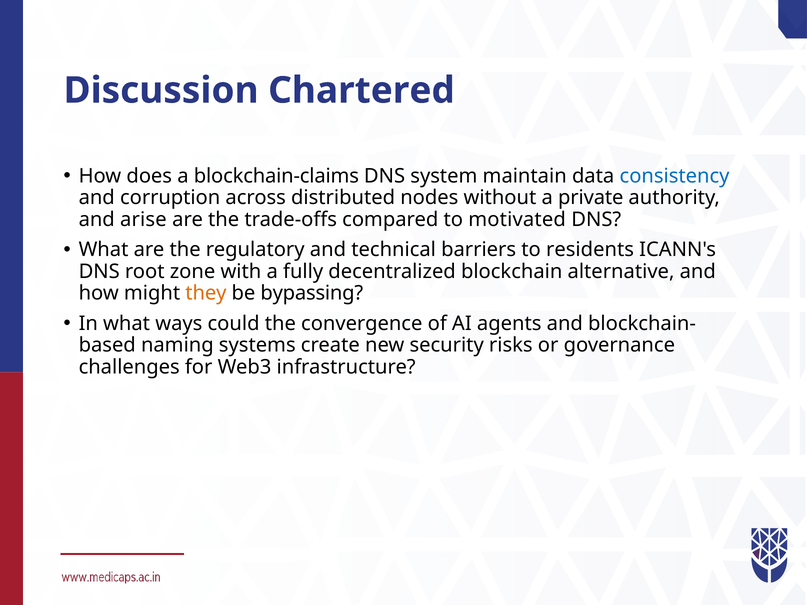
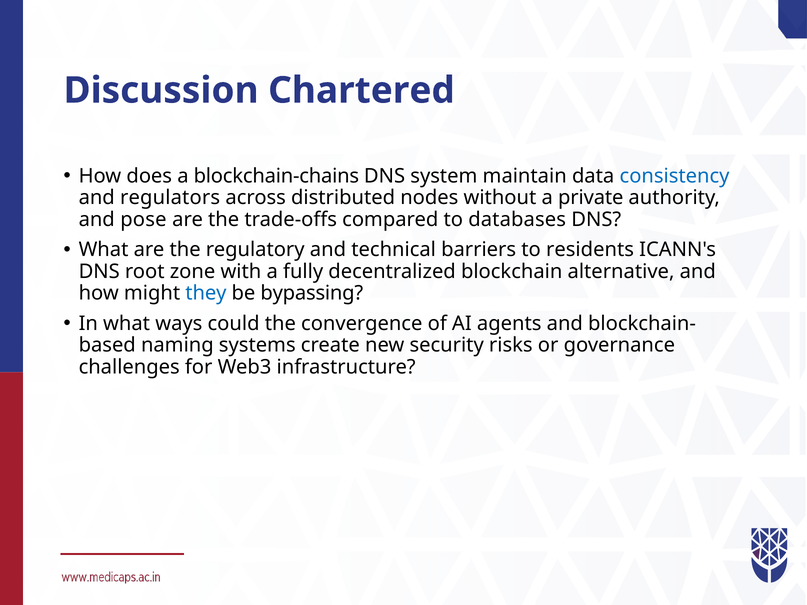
blockchain-claims: blockchain-claims -> blockchain-chains (276, 176)
corruption: corruption -> regulators (170, 198)
arise: arise -> pose (143, 220)
motivated: motivated -> databases (517, 220)
they colour: orange -> blue (206, 293)
